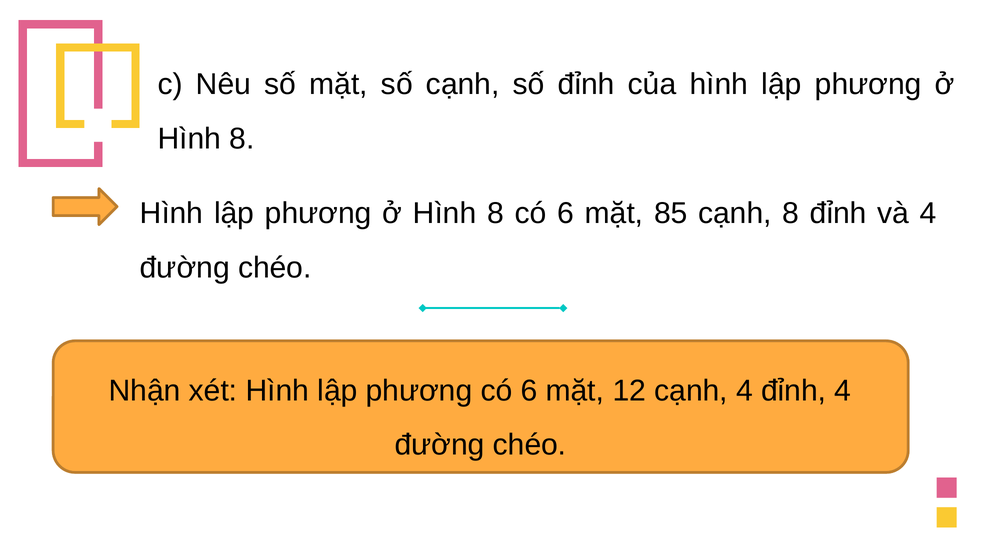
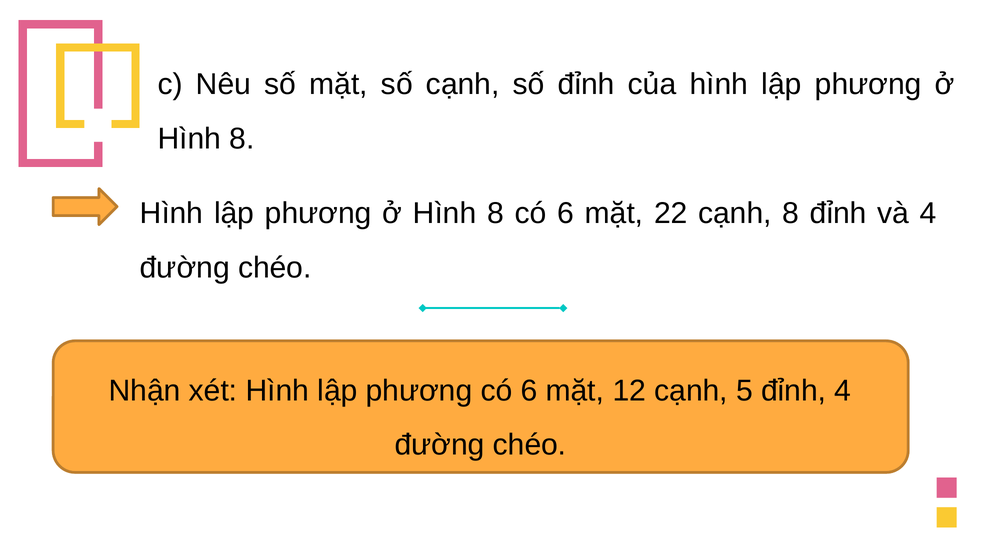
85: 85 -> 22 (671, 214)
cạnh 4: 4 -> 5 (744, 391)
